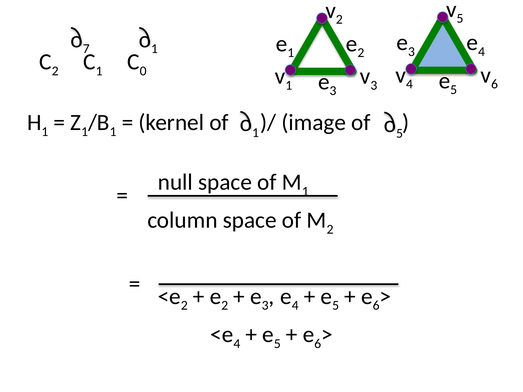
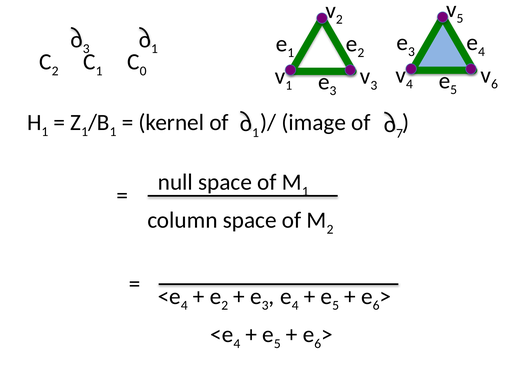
7: 7 -> 3 (86, 49)
5: 5 -> 7 (400, 133)
2: 2 -> 4 (184, 306)
